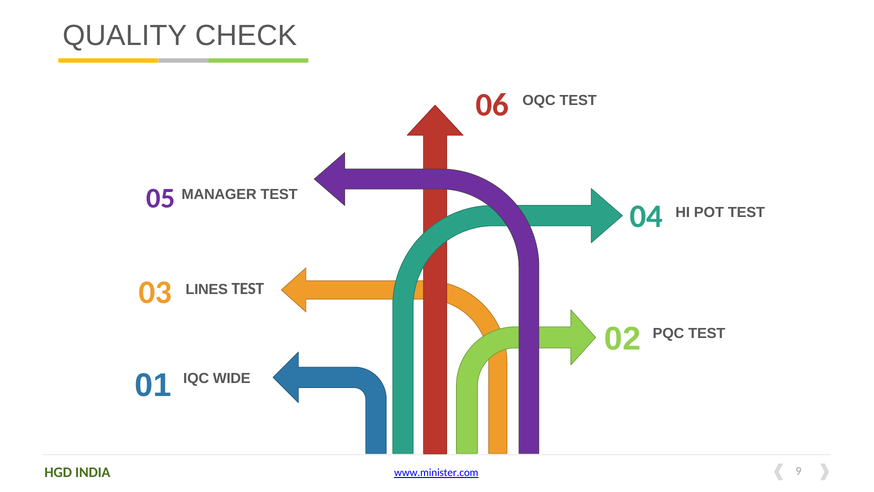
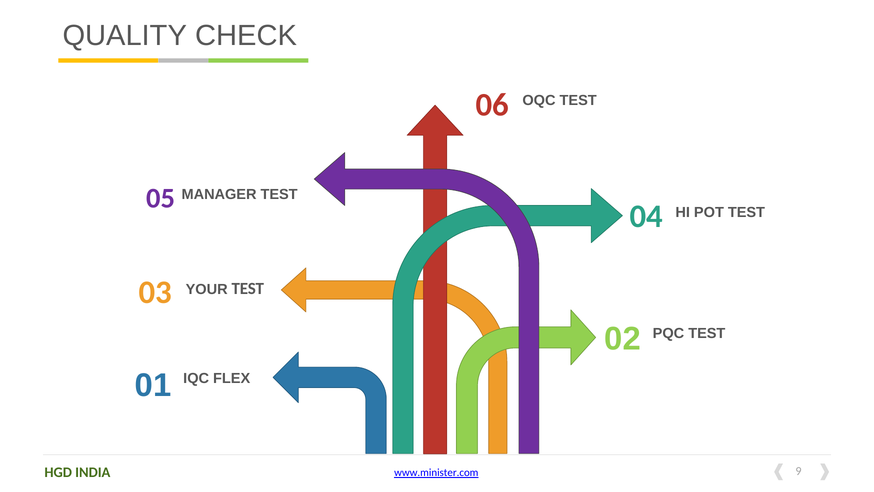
LINES: LINES -> YOUR (207, 289)
WIDE: WIDE -> FLEX (232, 378)
